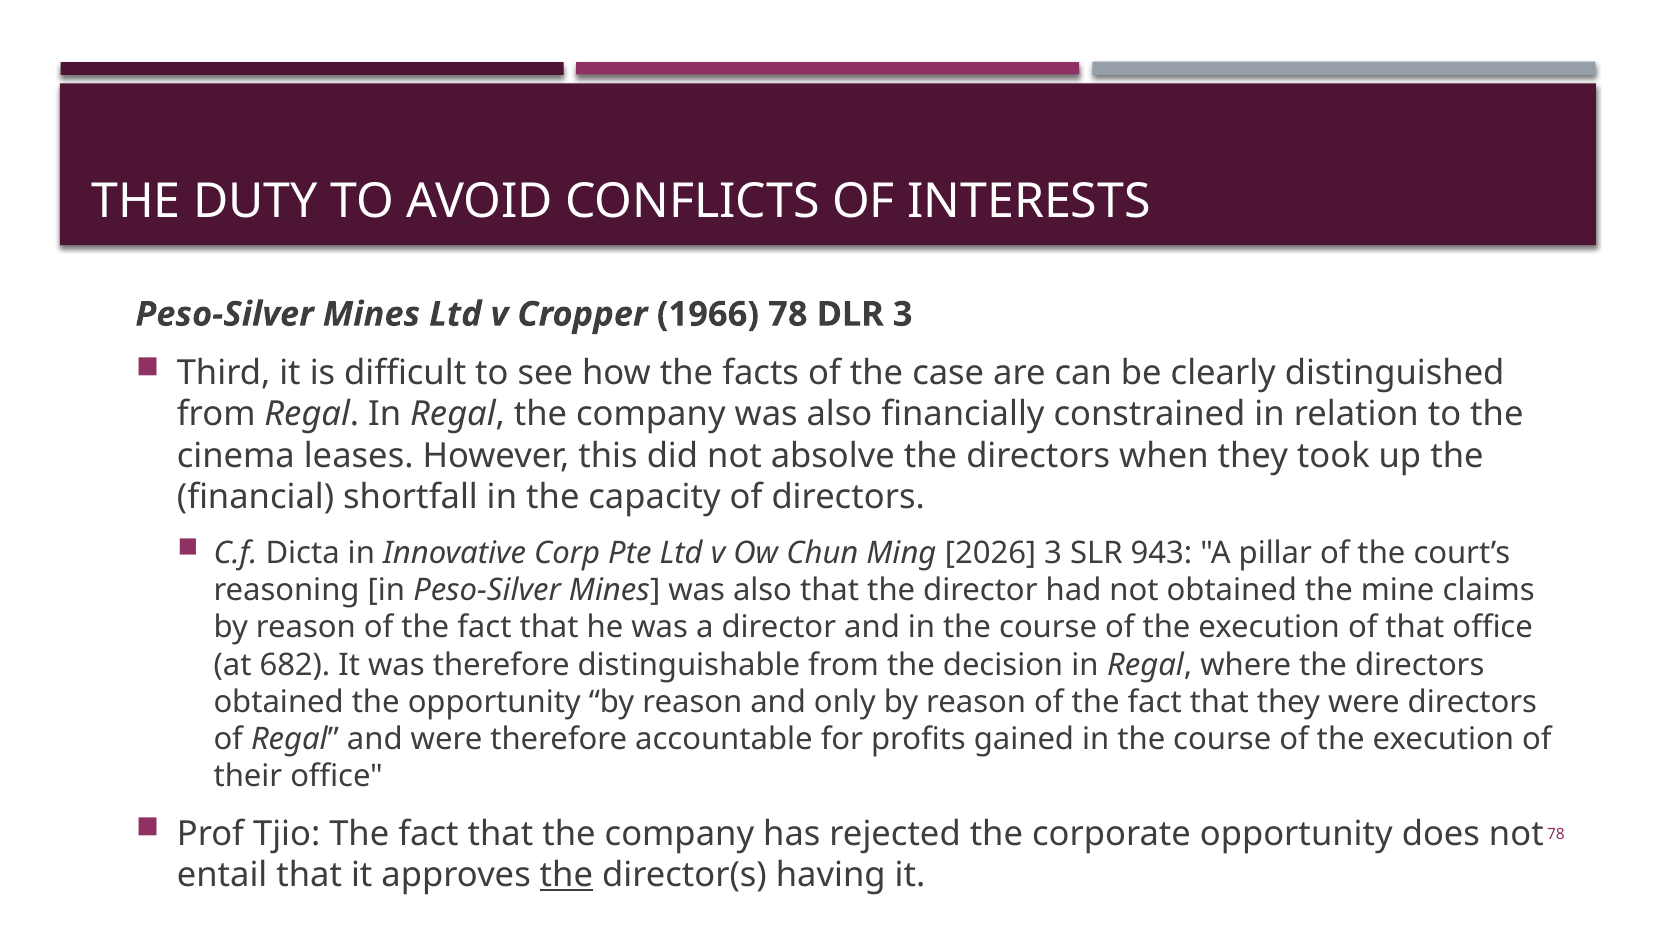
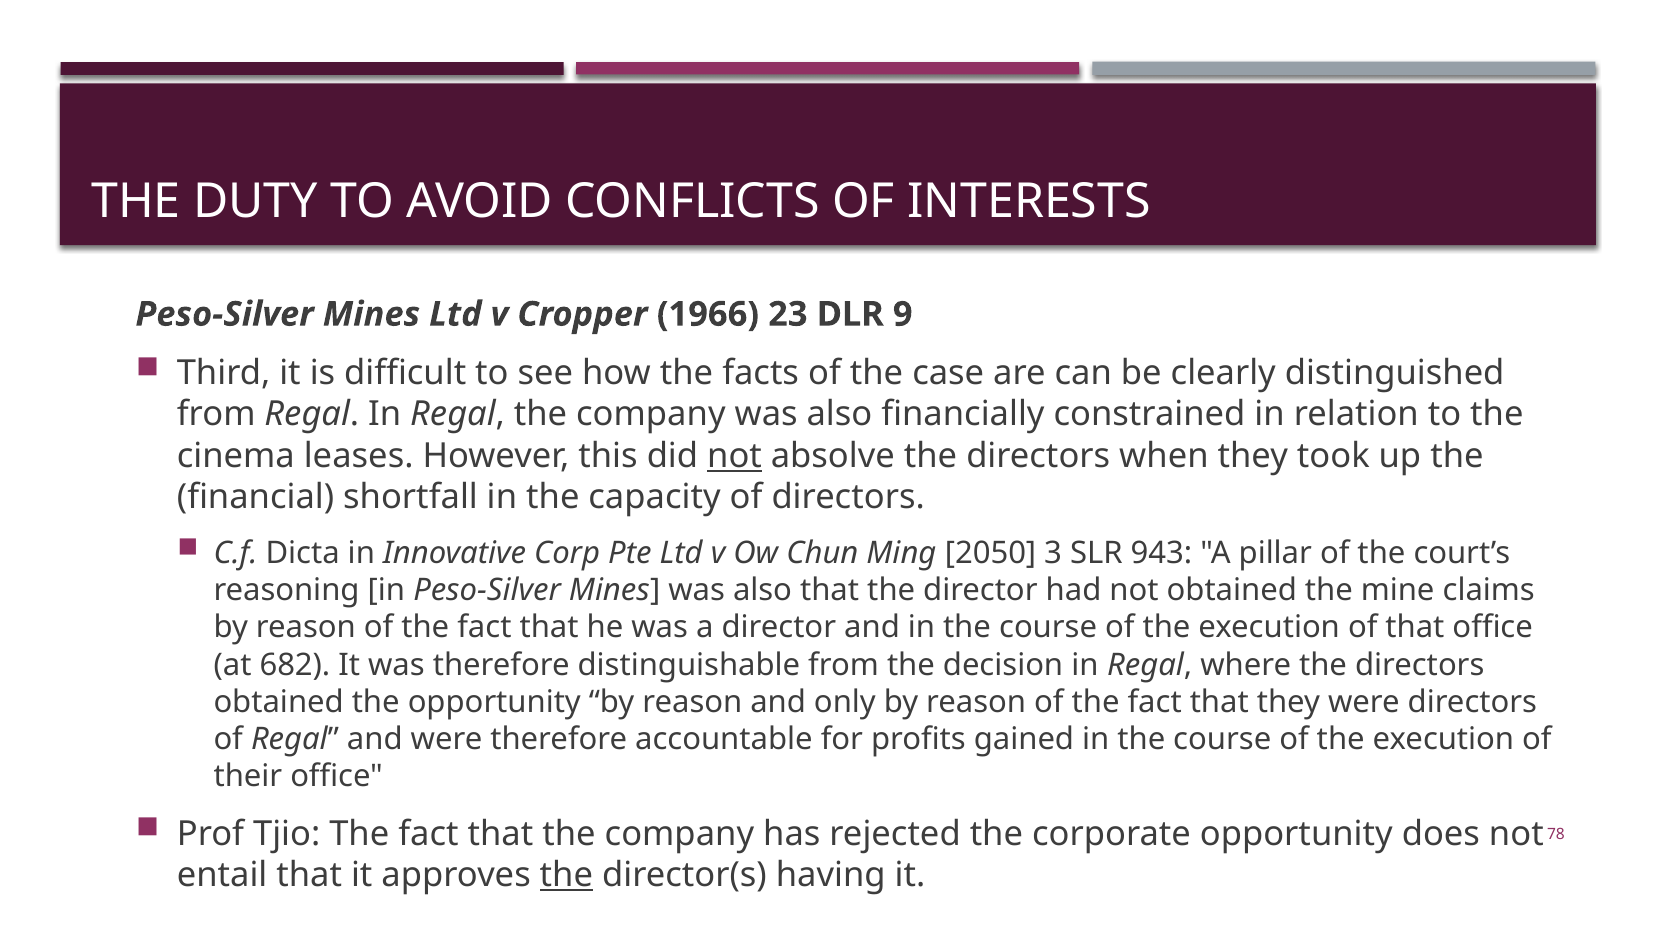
1966 78: 78 -> 23 (788, 314)
DLR 3: 3 -> 9 (903, 314)
not underline: none -> present (735, 456)
2026: 2026 -> 2050 (991, 553)
